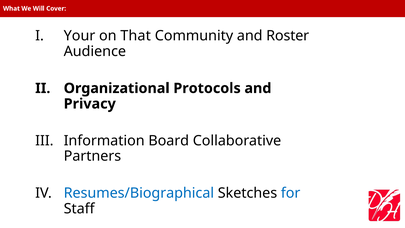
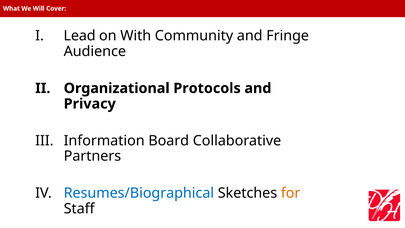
Your: Your -> Lead (80, 36)
That: That -> With (136, 36)
Roster: Roster -> Fringe (288, 36)
for colour: blue -> orange (291, 193)
